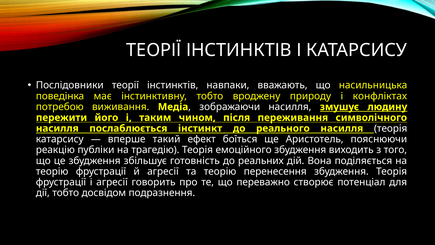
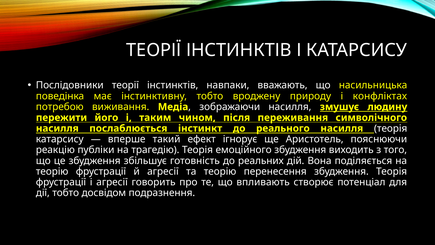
боїться: боїться -> ігнорує (240, 139)
переважно: переважно -> впливають (263, 182)
